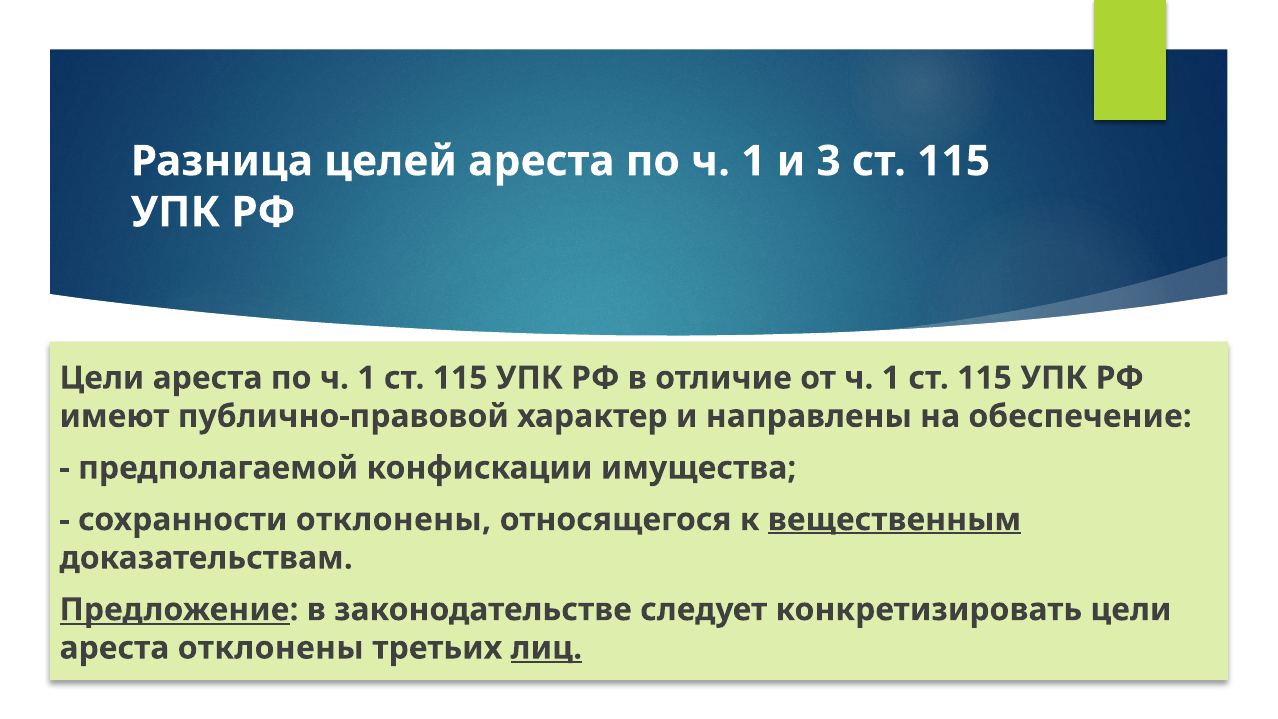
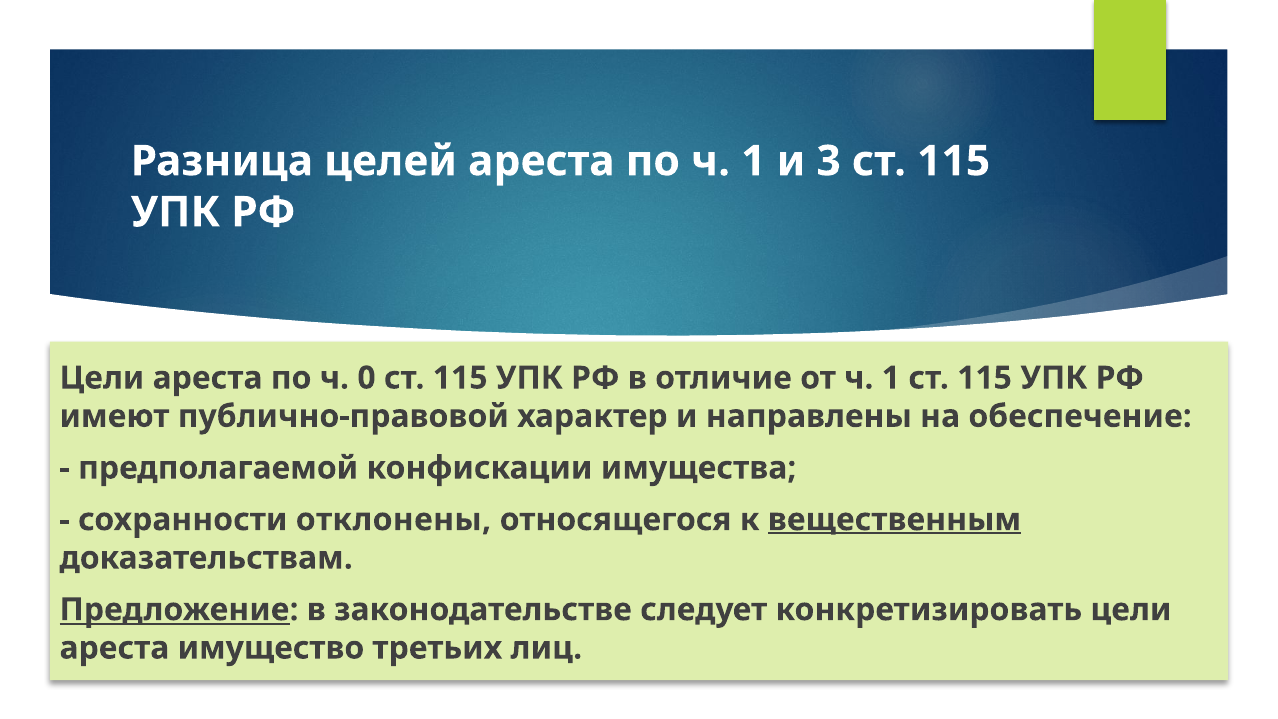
1: 1 -> 0 (367, 378)
ареста отклонены: отклонены -> имущество (271, 648)
лиц underline: present -> none (546, 648)
